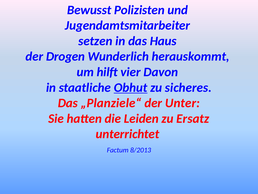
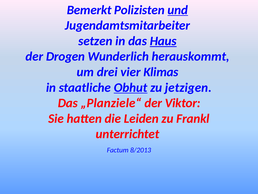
Bewusst: Bewusst -> Bemerkt (89, 10)
und underline: none -> present (178, 10)
Haus underline: none -> present (163, 41)
hilft: hilft -> drei (107, 72)
Davon: Davon -> Klimas (161, 72)
sicheres: sicheres -> jetzigen (188, 87)
Unter: Unter -> Viktor (183, 103)
Ersatz: Ersatz -> Frankl (193, 118)
